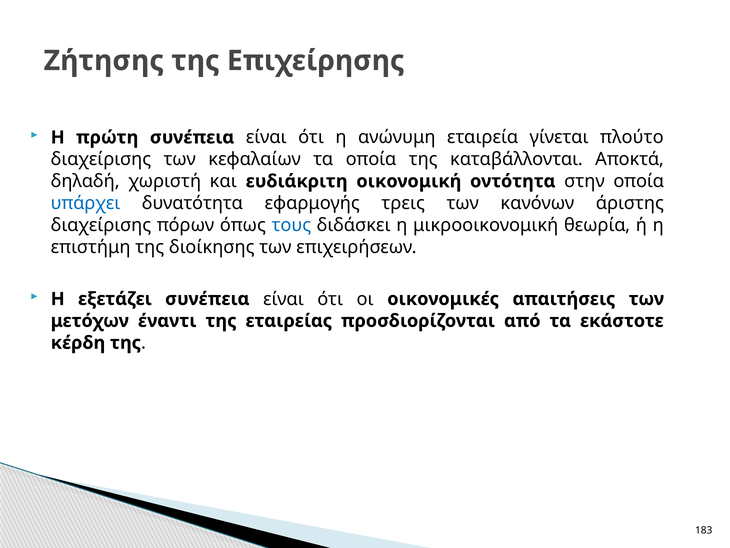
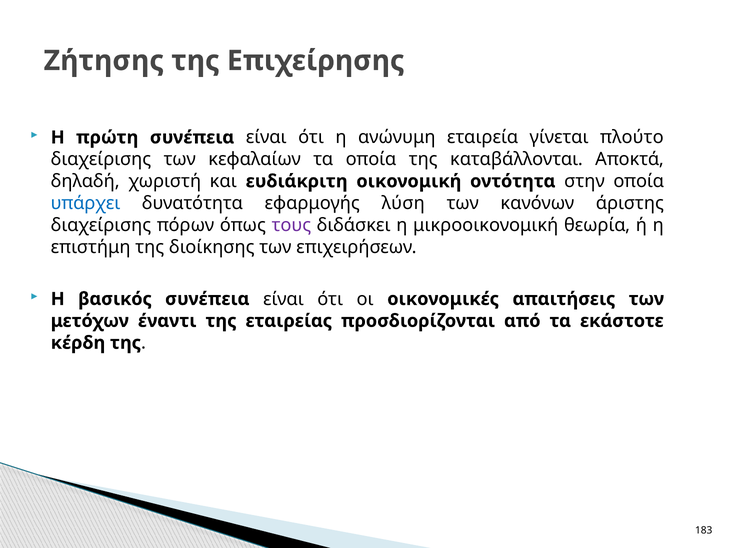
τρεις: τρεις -> λύση (403, 203)
τους colour: blue -> purple (291, 225)
εξετάζει: εξετάζει -> βασικός (115, 299)
